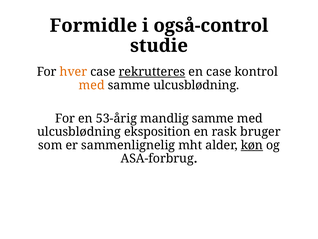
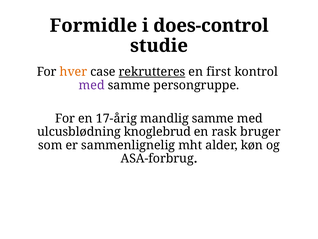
også-control: også-control -> does-control (211, 26)
en case: case -> first (219, 72)
med colour: orange -> purple (92, 85)
samme ulcusblødning: ulcusblødning -> persongruppe (196, 85)
53-årig: 53-årig -> 17-årig (116, 118)
eksposition: eksposition -> knoglebrud (157, 132)
køn underline: present -> none (252, 145)
